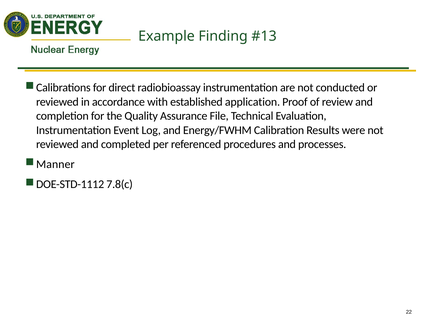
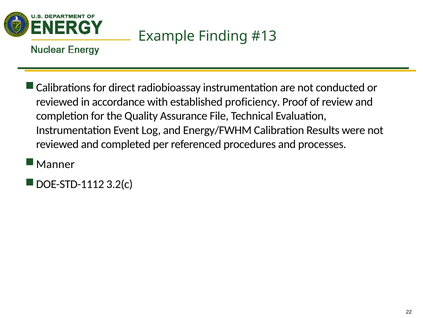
application: application -> proficiency (253, 102)
7.8(c: 7.8(c -> 3.2(c (120, 184)
